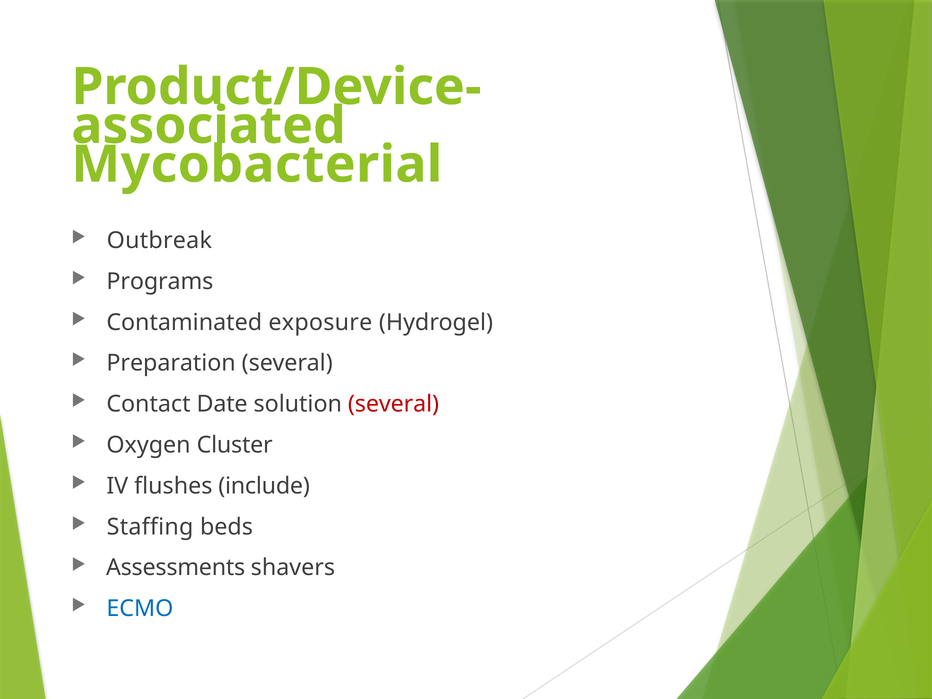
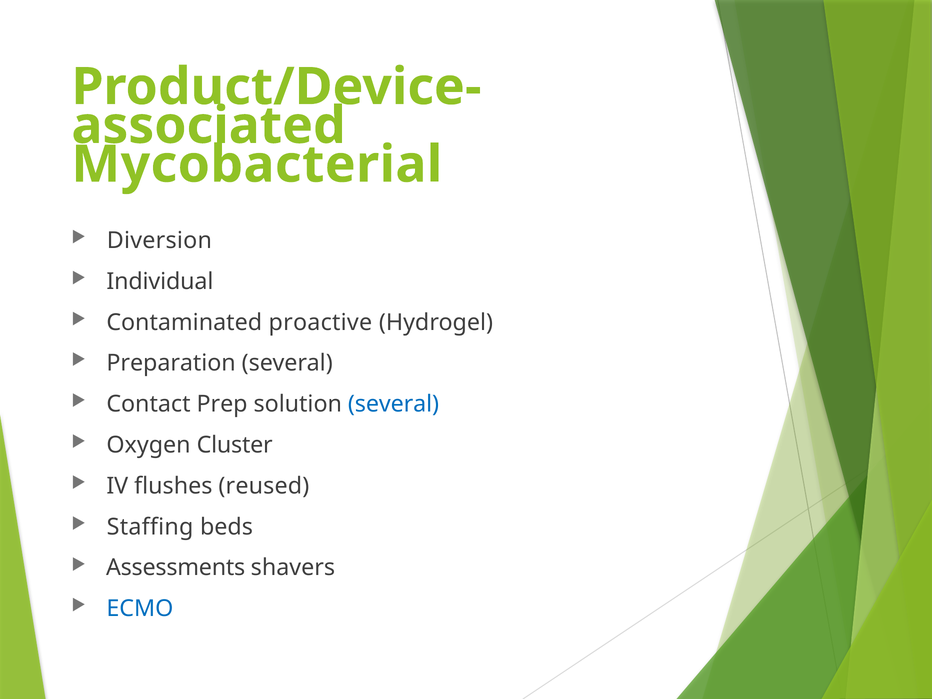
Outbreak: Outbreak -> Diversion (159, 241)
Programs: Programs -> Individual (160, 281)
exposure: exposure -> proactive (320, 322)
Date: Date -> Prep (222, 404)
several colour: red -> blue (393, 404)
include: include -> reused (264, 486)
